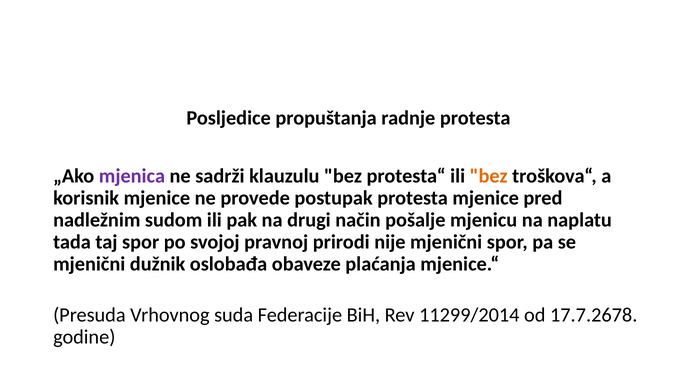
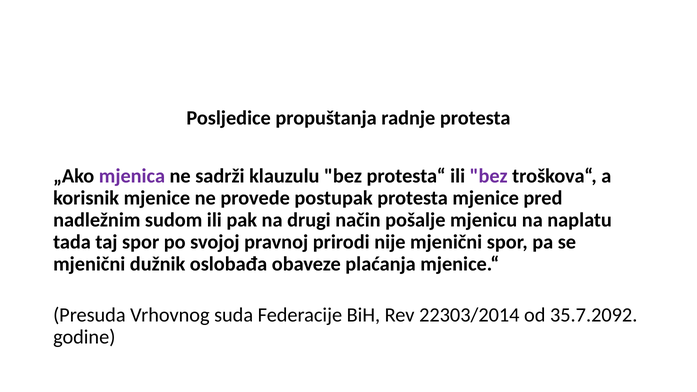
bez colour: orange -> purple (489, 176)
11299/2014: 11299/2014 -> 22303/2014 (469, 315)
17.7.2678: 17.7.2678 -> 35.7.2092 (594, 315)
